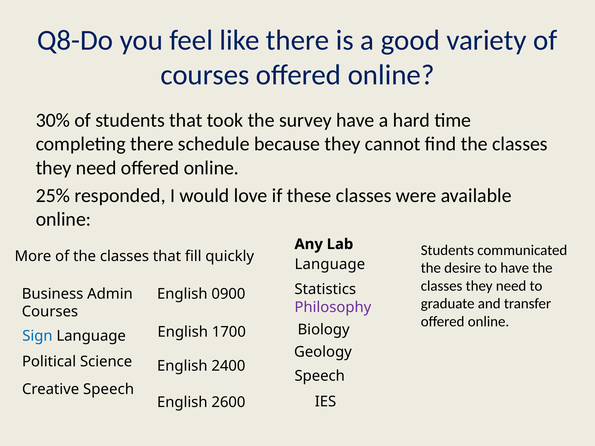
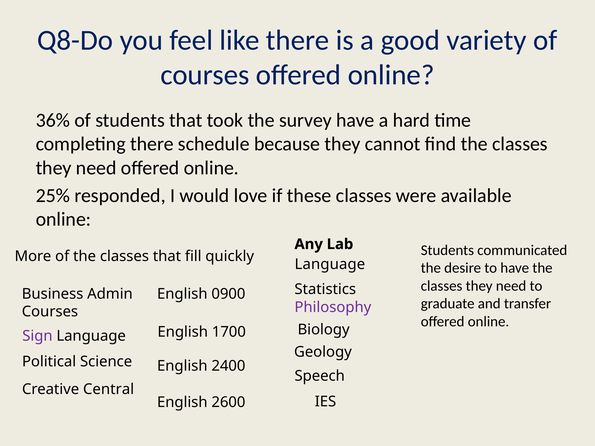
30%: 30% -> 36% (53, 120)
Sign colour: blue -> purple (37, 336)
Creative Speech: Speech -> Central (109, 389)
